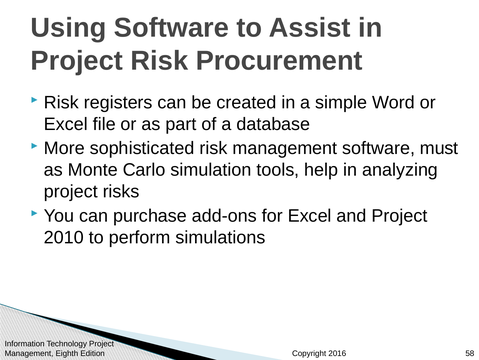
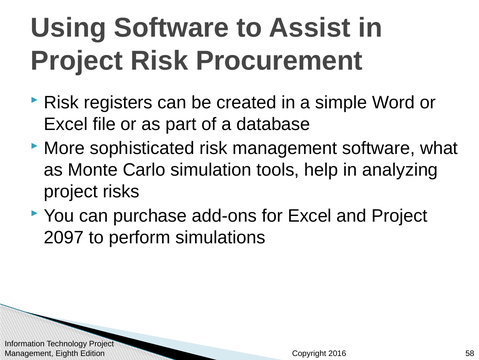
must: must -> what (439, 148)
2010: 2010 -> 2097 (64, 237)
